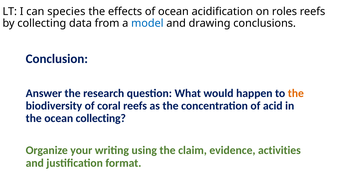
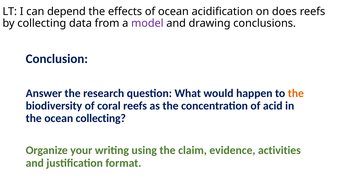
species: species -> depend (66, 11)
roles: roles -> does (284, 11)
model colour: blue -> purple (147, 23)
